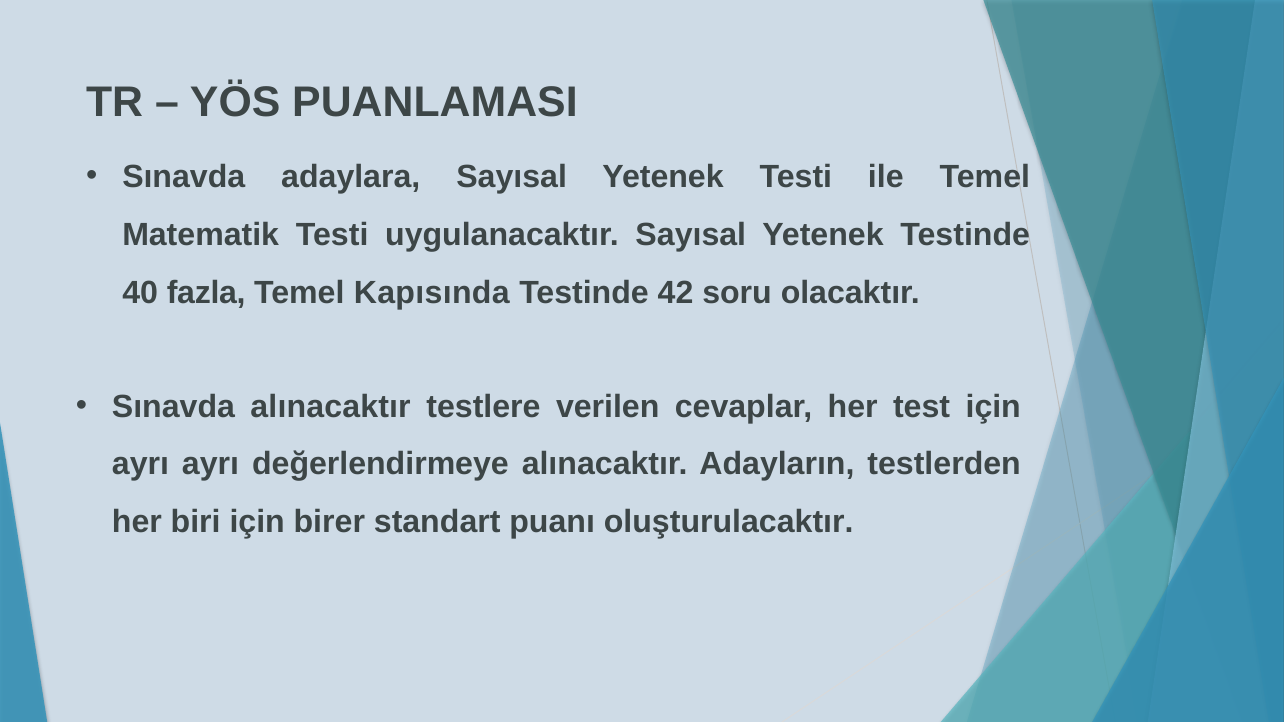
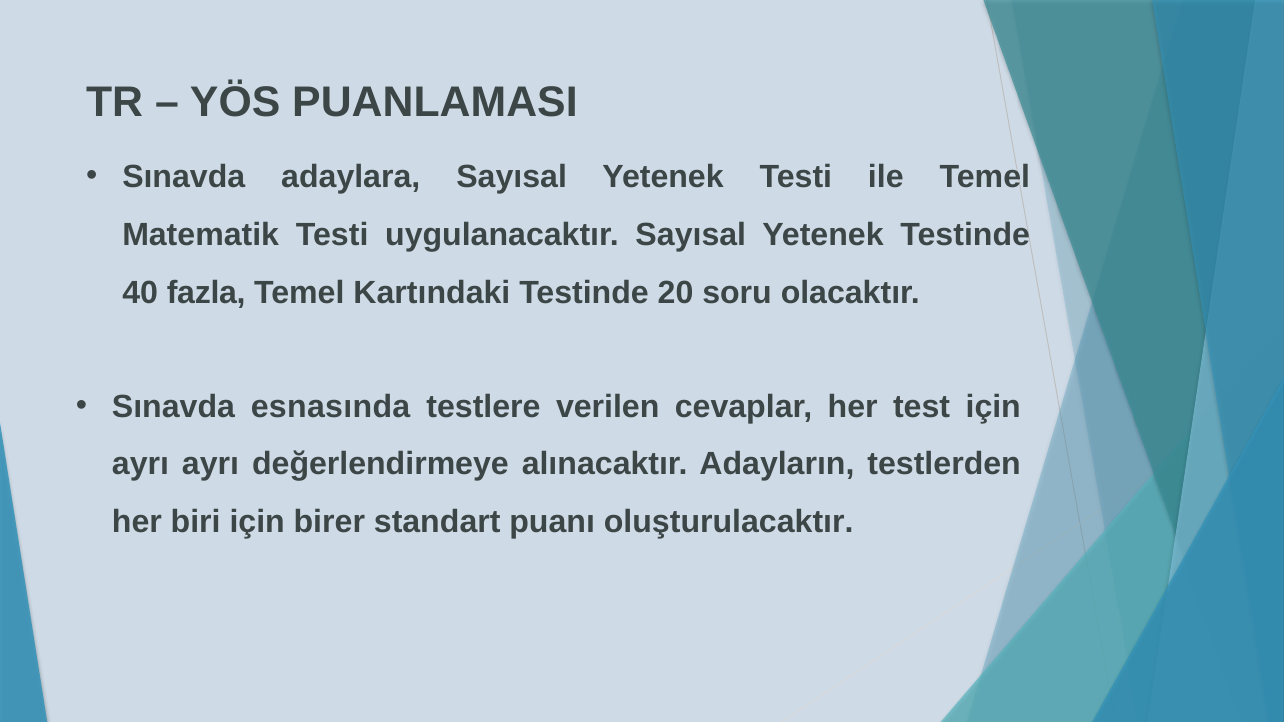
Kapısında: Kapısında -> Kartındaki (432, 293)
42: 42 -> 20 (676, 293)
Sınavda alınacaktır: alınacaktır -> esnasında (331, 407)
